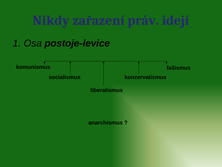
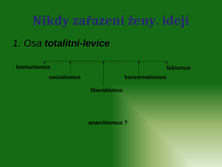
práv: práv -> ženy (143, 20)
postoje-levice: postoje-levice -> totalitní-levice (77, 43)
